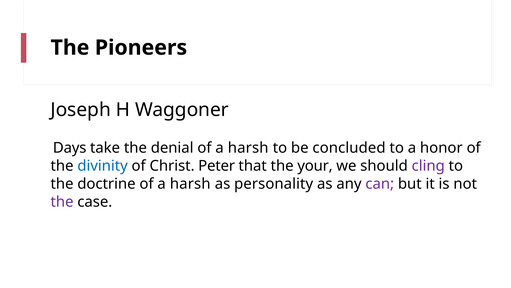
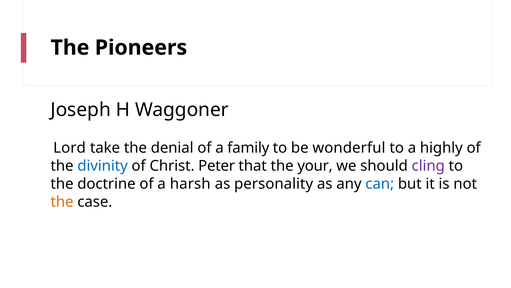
Days: Days -> Lord (70, 148)
denial of a harsh: harsh -> family (248, 148)
concluded: concluded -> wonderful (349, 148)
honor: honor -> highly (441, 148)
can colour: purple -> blue (380, 183)
the colour: purple -> orange (62, 201)
